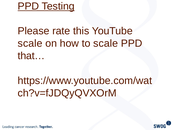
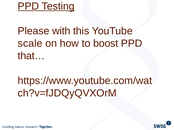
rate: rate -> with (61, 31)
to scale: scale -> boost (106, 44)
